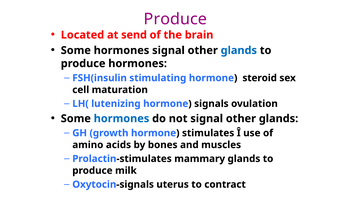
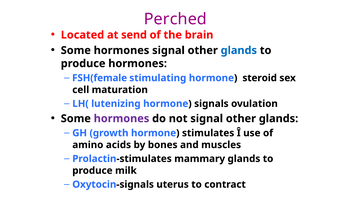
Produce: Produce -> Perched (175, 19)
FSH(insulin: FSH(insulin -> FSH(female (100, 78)
hormones colour: blue -> purple (122, 119)
